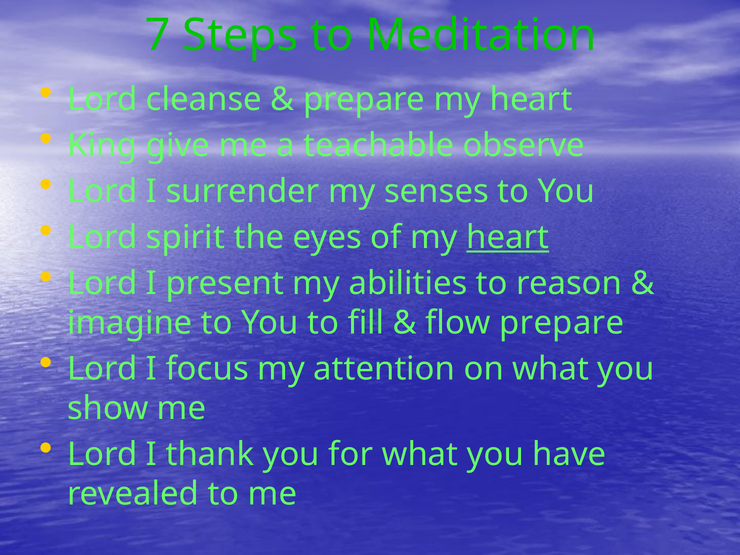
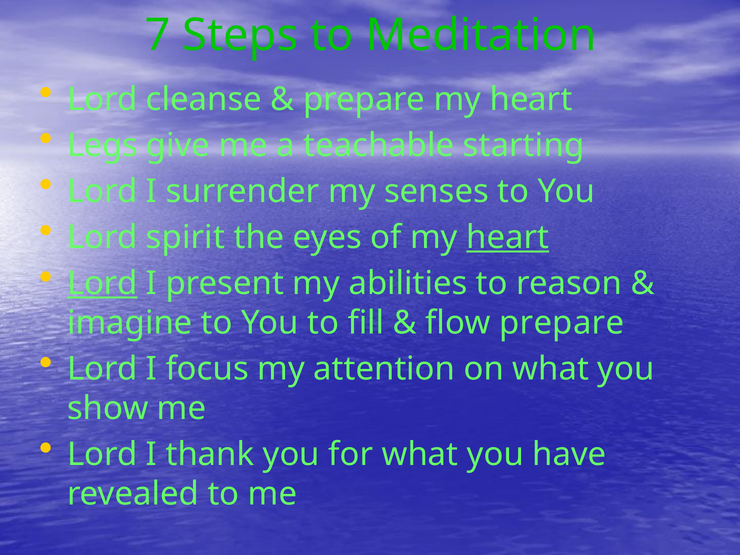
King: King -> Legs (102, 145)
observe: observe -> starting (524, 145)
Lord underline: none -> present (102, 283)
